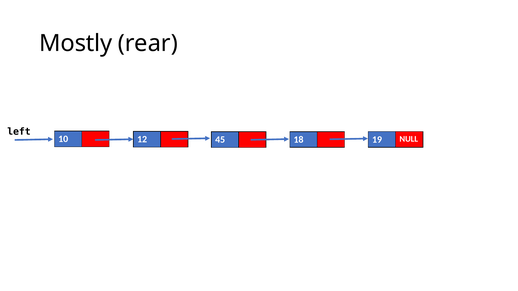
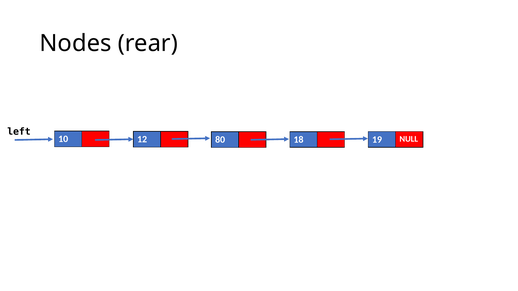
Mostly: Mostly -> Nodes (76, 44)
45: 45 -> 80 (220, 140)
